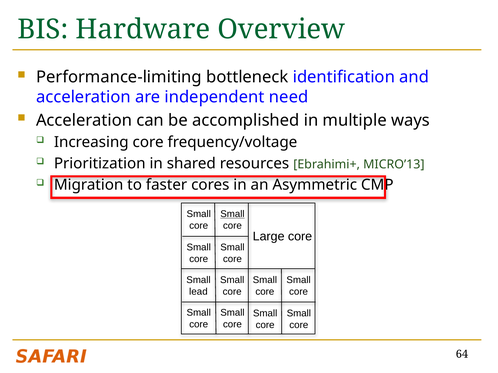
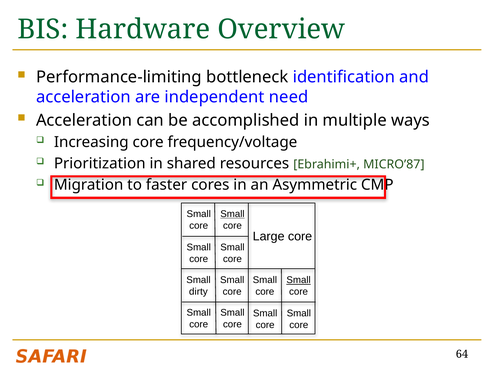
MICRO’13: MICRO’13 -> MICRO’87 (394, 165)
Small underline: none -> present (299, 280)
lead: lead -> dirty (198, 292)
